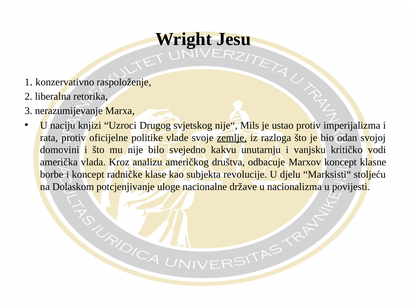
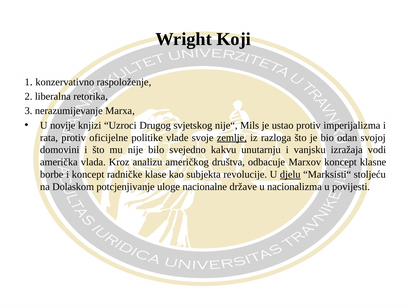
Jesu: Jesu -> Koji (234, 39)
naciju: naciju -> novije (63, 125)
kritičko: kritičko -> izražaja (347, 150)
djelu underline: none -> present (290, 175)
